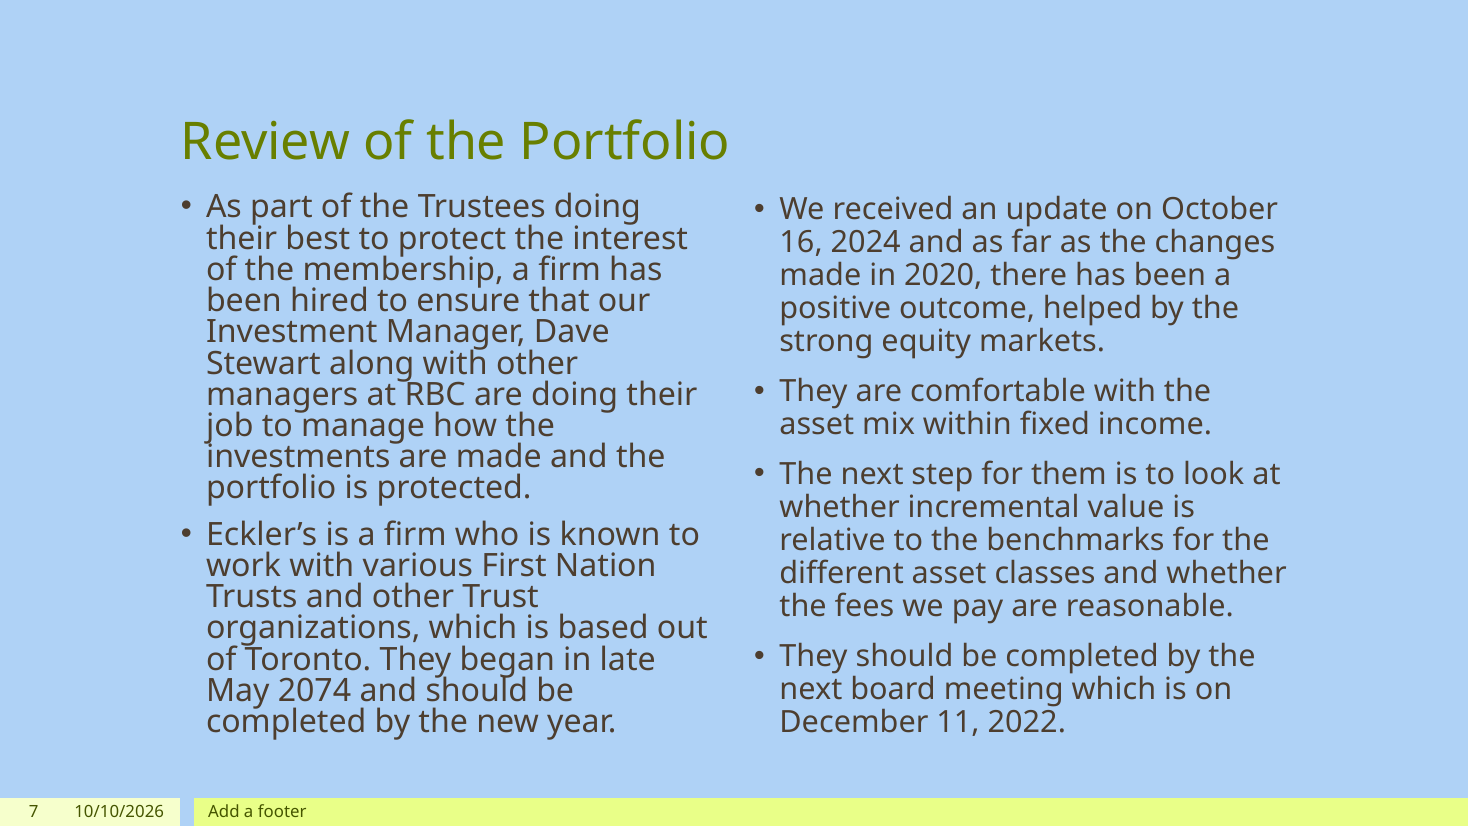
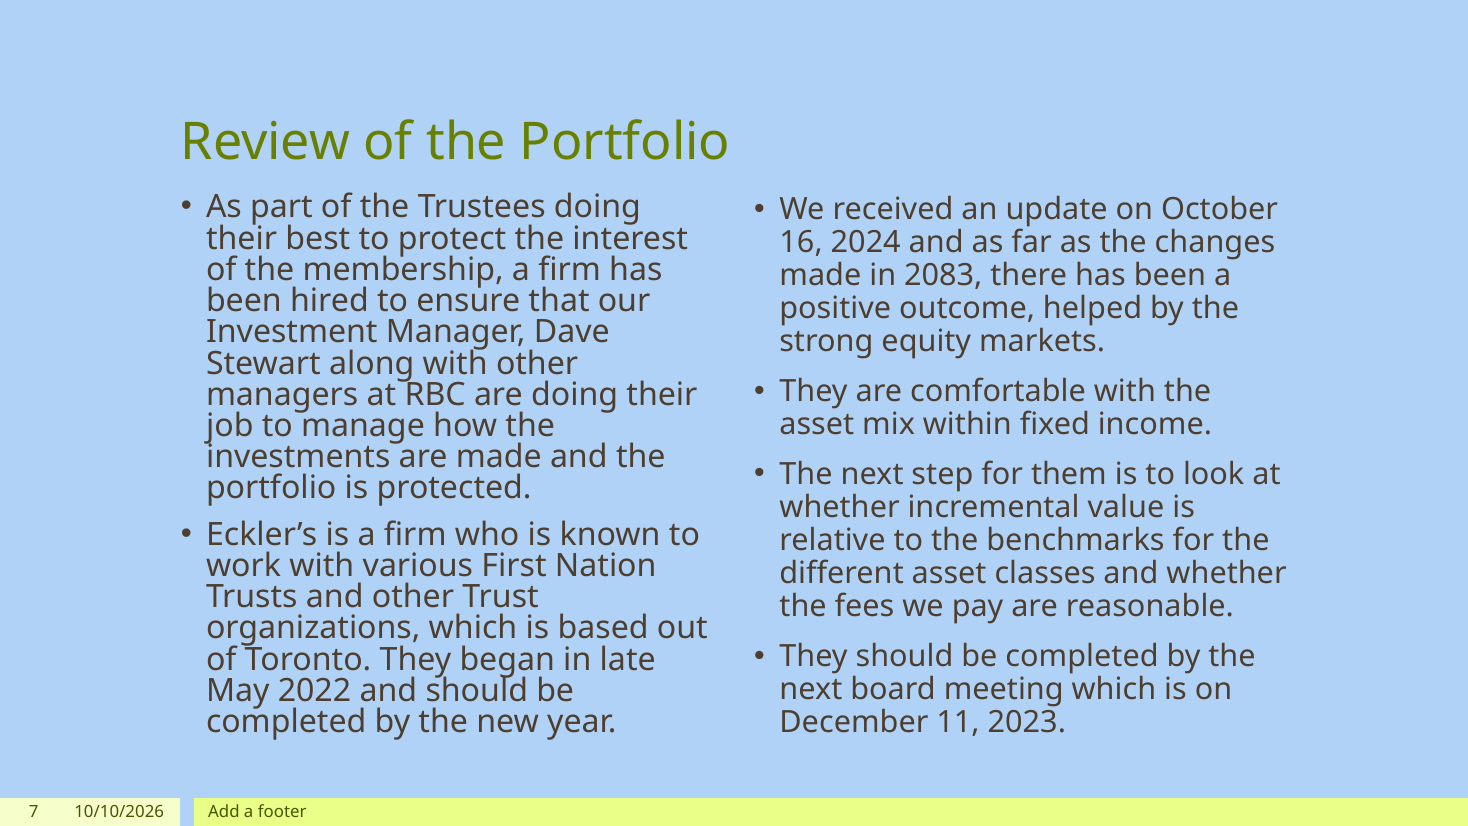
2020: 2020 -> 2083 (943, 275)
2074: 2074 -> 2022 (314, 691)
2022: 2022 -> 2023 (1027, 722)
